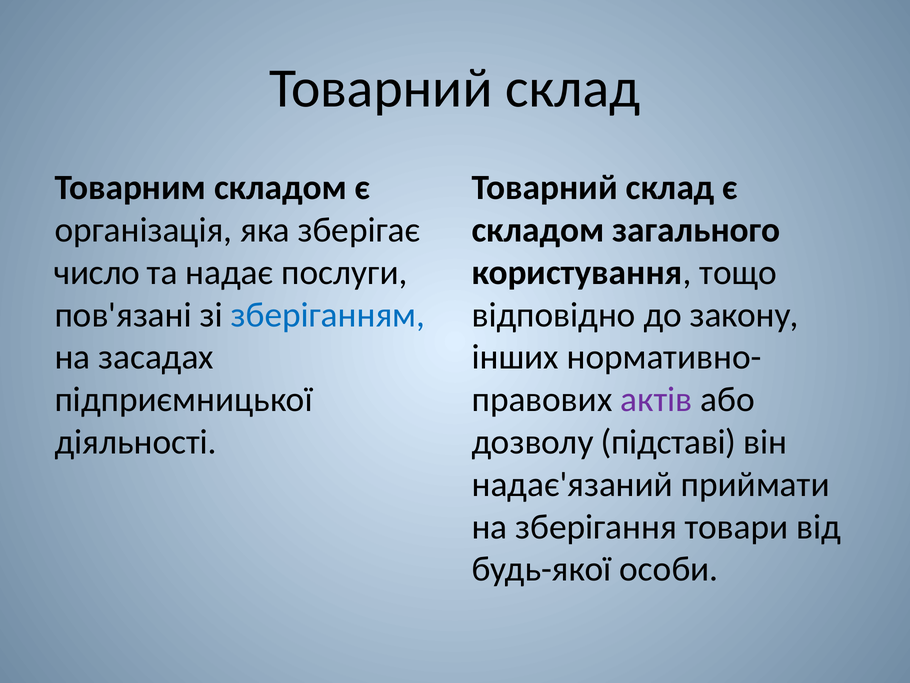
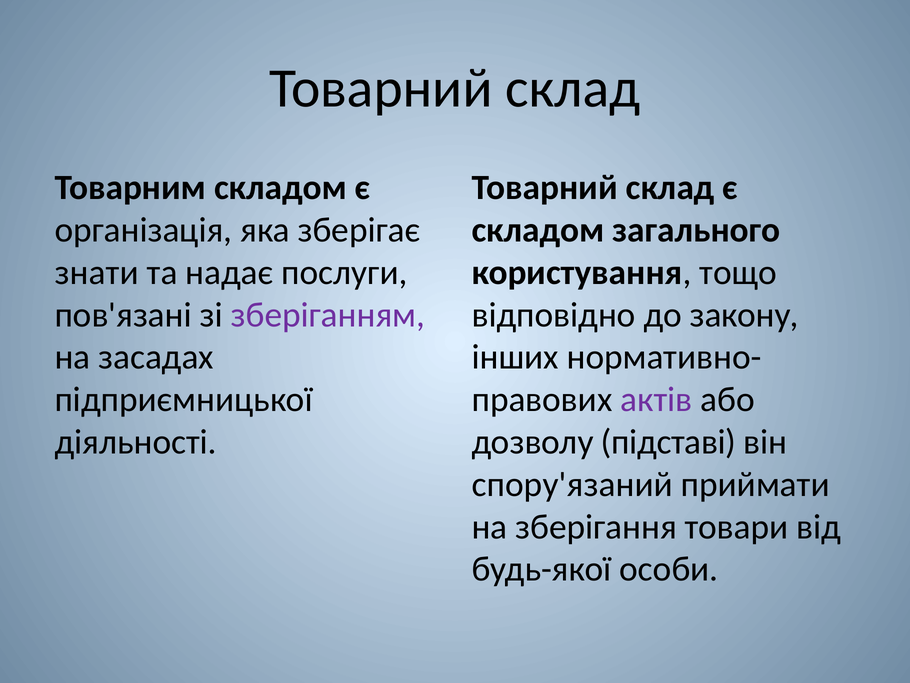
число: число -> знати (97, 272)
зберіганням colour: blue -> purple (328, 315)
надає'язаний: надає'язаний -> спору'язаний (572, 484)
